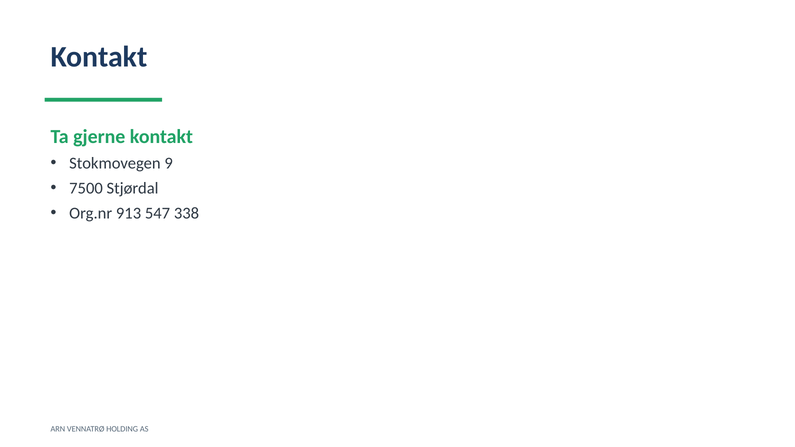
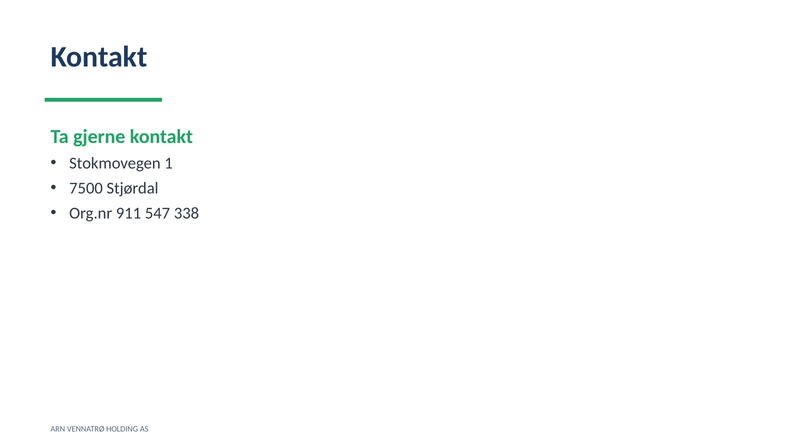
9: 9 -> 1 (169, 163)
913: 913 -> 911 (129, 213)
